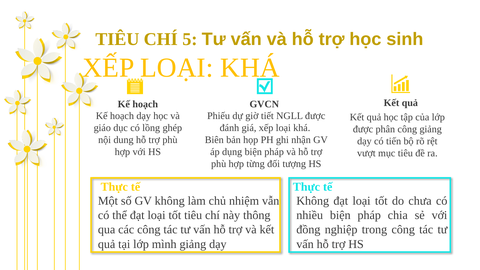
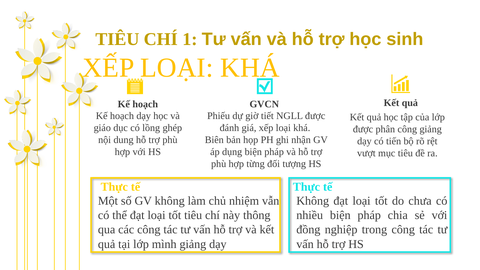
5: 5 -> 1 (190, 39)
